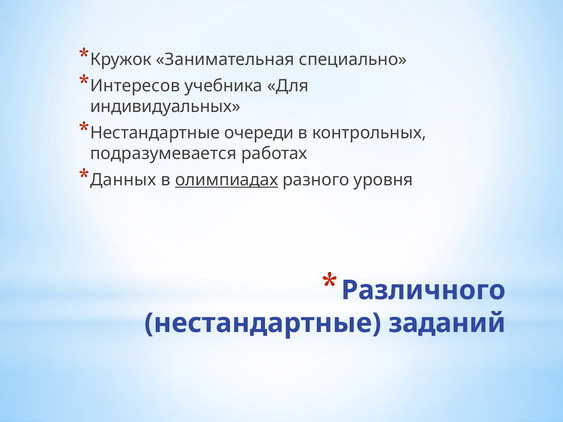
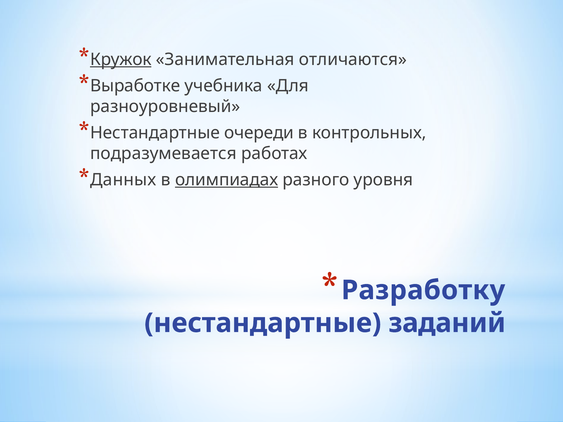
Кружок underline: none -> present (121, 59)
специально: специально -> отличаются (353, 59)
Интересов: Интересов -> Выработке (135, 86)
индивидуальных: индивидуальных -> разноуровневый (165, 106)
Различного: Различного -> Разработку (423, 290)
